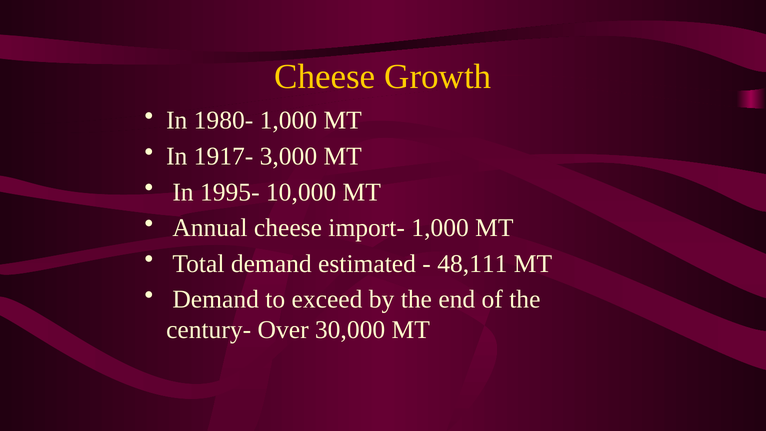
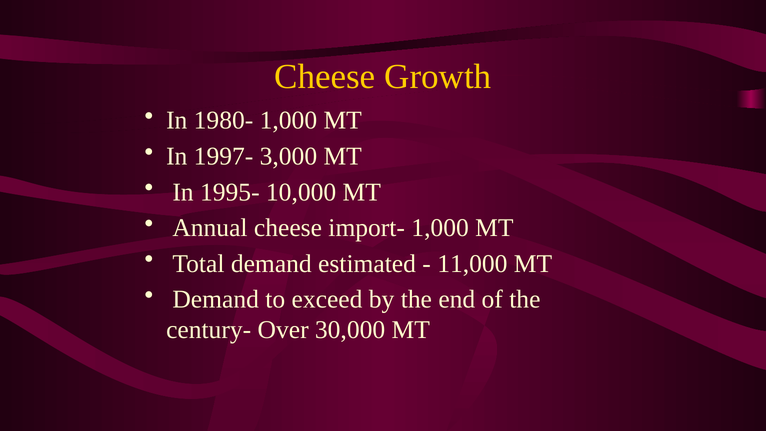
1917-: 1917- -> 1997- (224, 156)
48,111: 48,111 -> 11,000 (472, 264)
